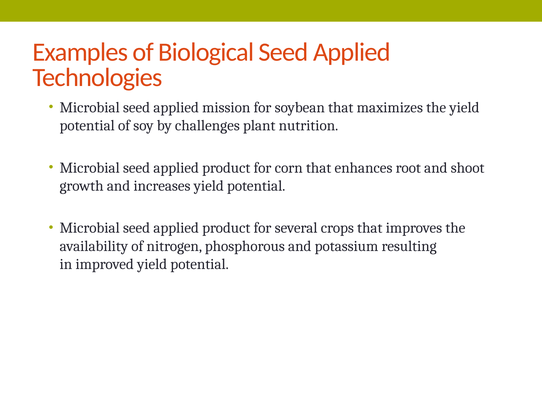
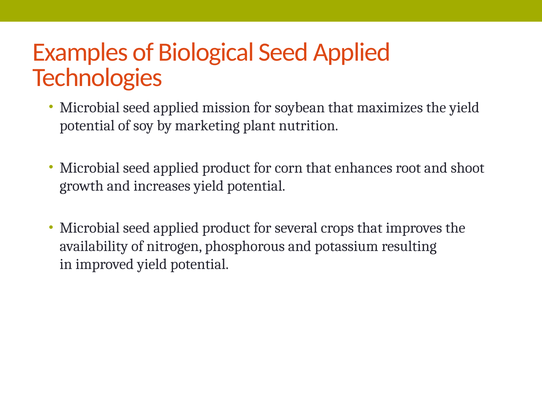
challenges: challenges -> marketing (207, 126)
